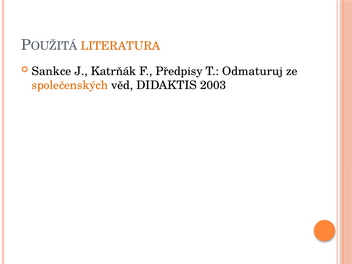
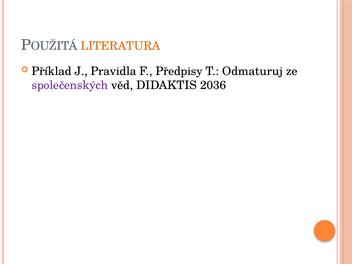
Sankce: Sankce -> Příklad (52, 71)
Katrňák: Katrňák -> Pravidla (114, 71)
společenských colour: orange -> purple (70, 85)
2003: 2003 -> 2036 (213, 85)
